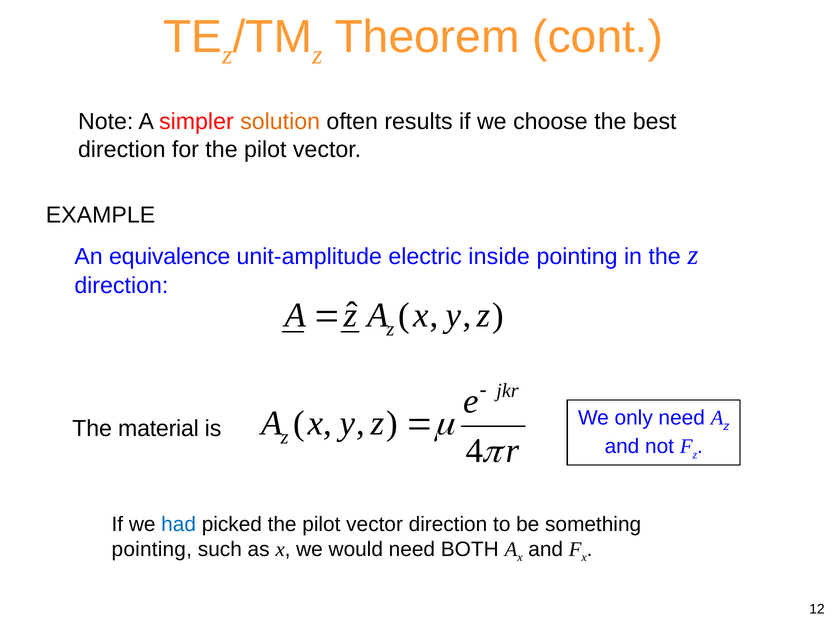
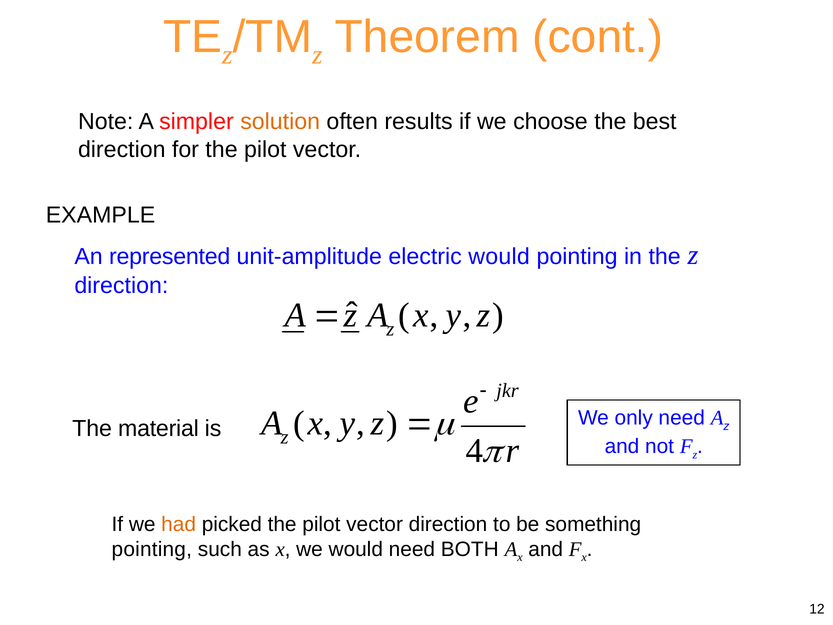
equivalence: equivalence -> represented (170, 257)
electric inside: inside -> would (499, 257)
had colour: blue -> orange (179, 524)
